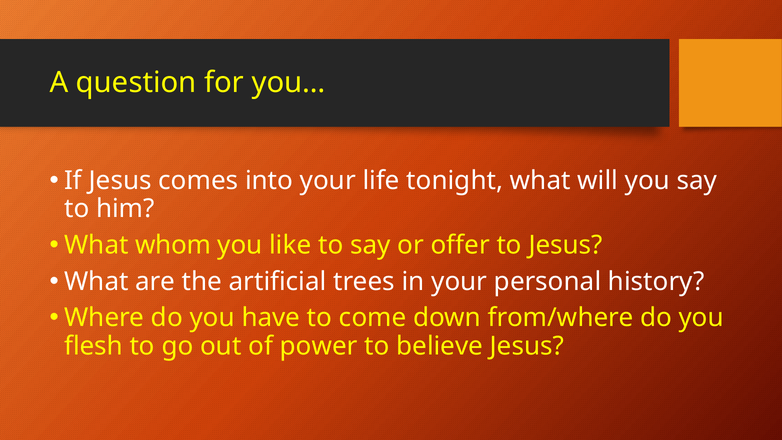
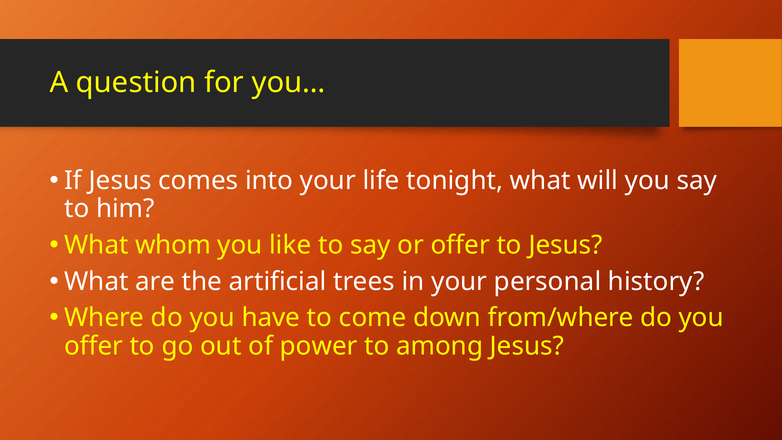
flesh: flesh -> offer (94, 346)
believe: believe -> among (440, 346)
